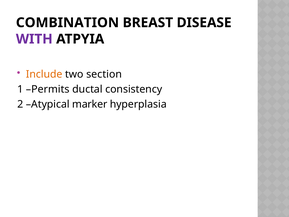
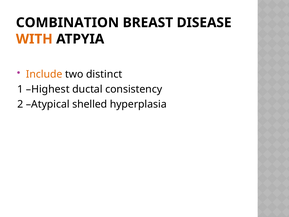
WITH colour: purple -> orange (34, 39)
section: section -> distinct (104, 74)
Permits: Permits -> Highest (48, 89)
marker: marker -> shelled (90, 104)
